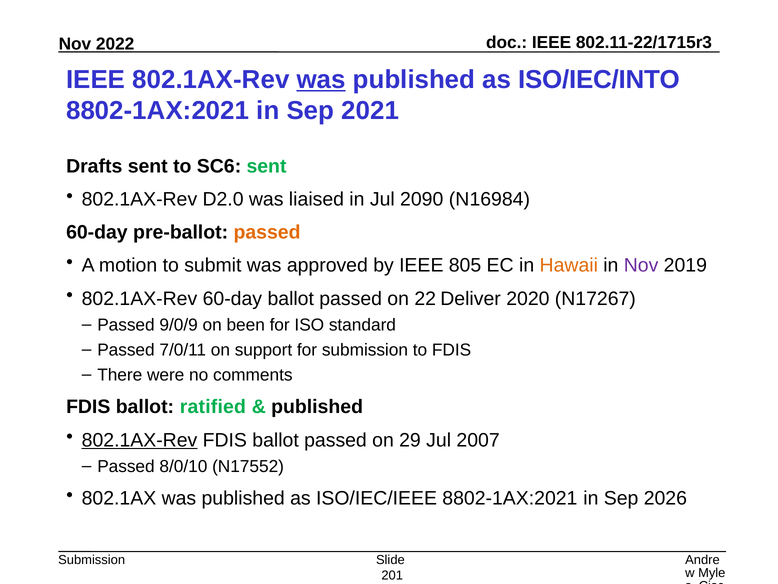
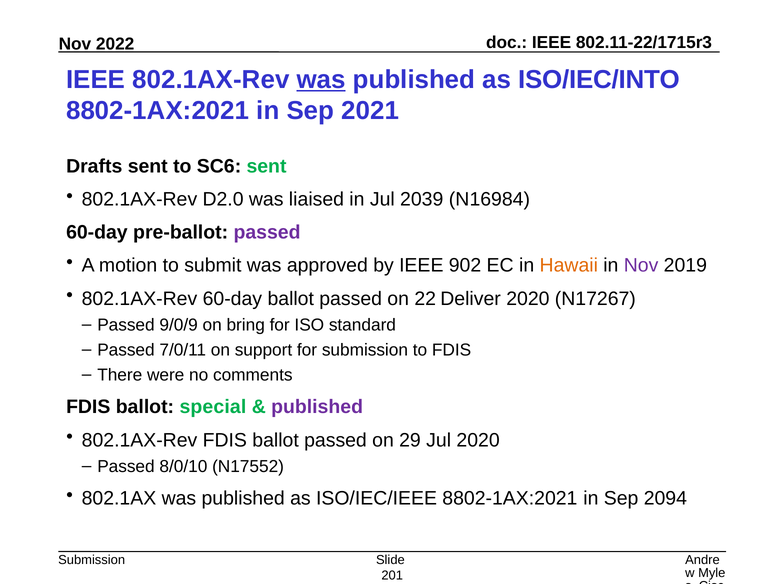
2090: 2090 -> 2039 (422, 199)
passed colour: orange -> purple (267, 232)
805: 805 -> 902 (465, 265)
been: been -> bring (246, 325)
ratified: ratified -> special (213, 407)
published colour: black -> purple (317, 407)
802.1AX-Rev underline: present -> none (140, 440)
Jul 2007: 2007 -> 2020 (478, 440)
2026: 2026 -> 2094 (665, 498)
